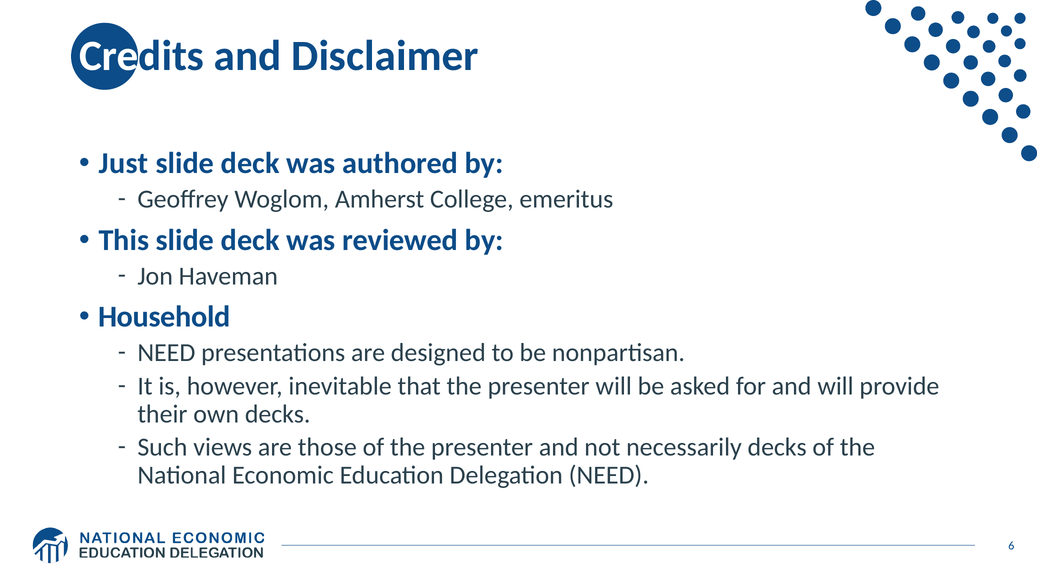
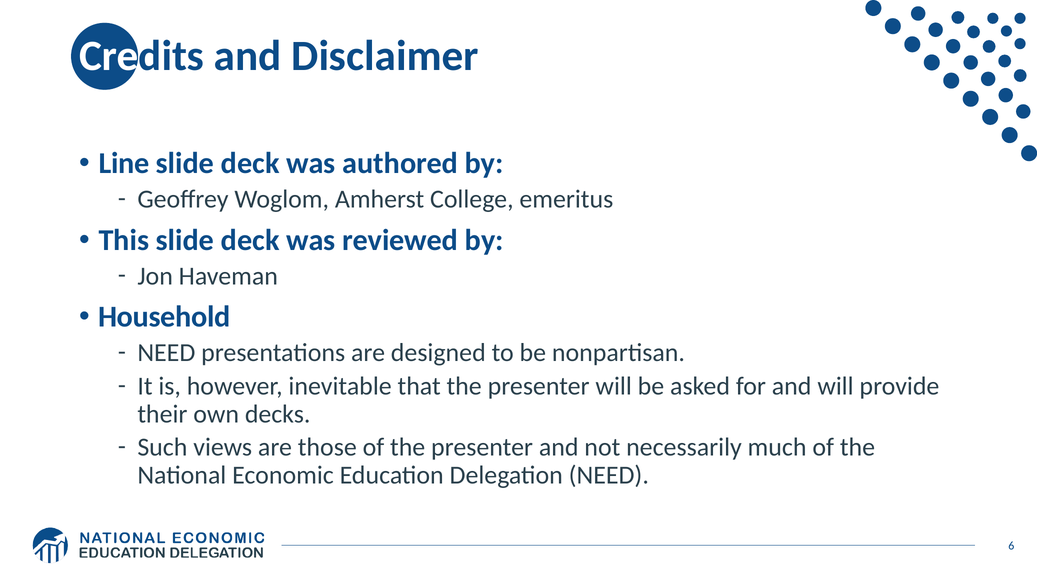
Just: Just -> Line (124, 164)
necessarily decks: decks -> much (777, 448)
